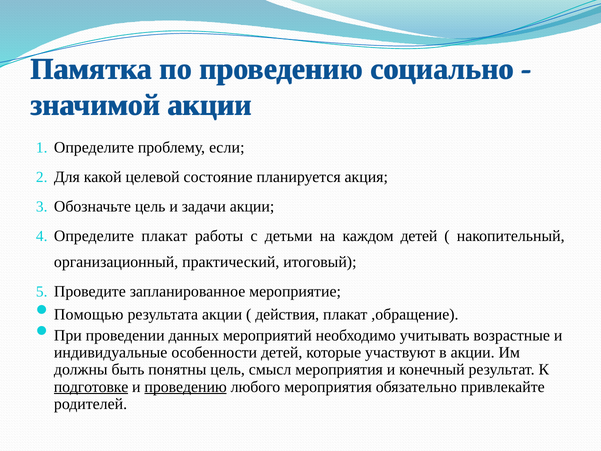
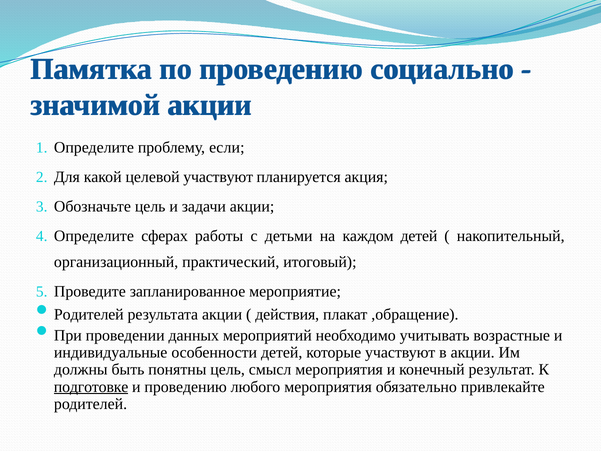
целевой состояние: состояние -> участвуют (218, 177)
Определите плакат: плакат -> сферах (165, 236)
Помощью: Помощью -> Родителей (89, 314)
проведению underline: present -> none (186, 387)
